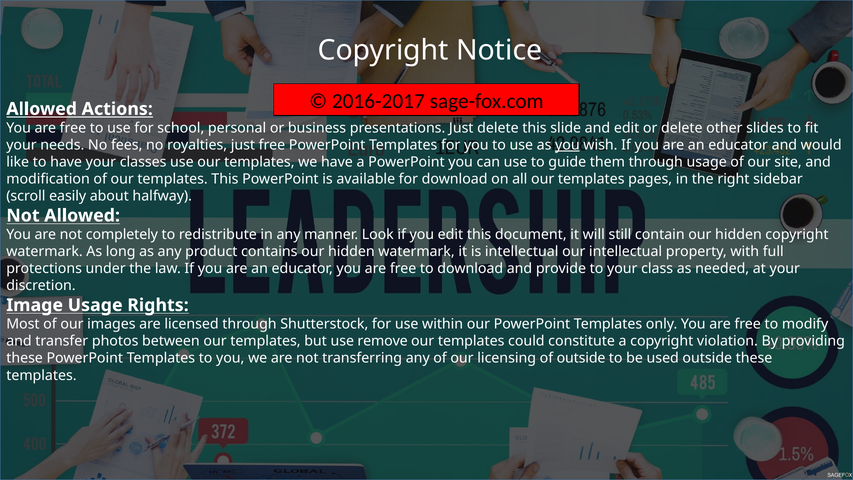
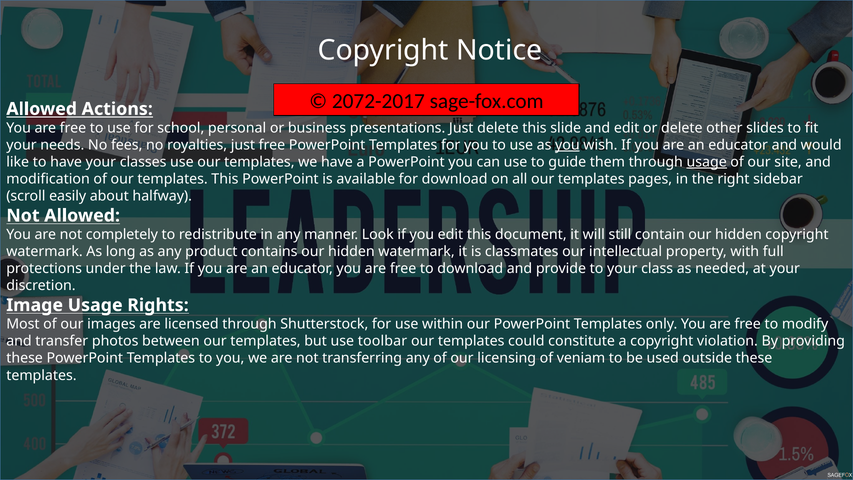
2016-2017: 2016-2017 -> 2072-2017 (378, 101)
usage underline: none -> present (707, 162)
is intellectual: intellectual -> classmates (522, 252)
remove: remove -> toolbar (382, 341)
of outside: outside -> veniam (581, 358)
